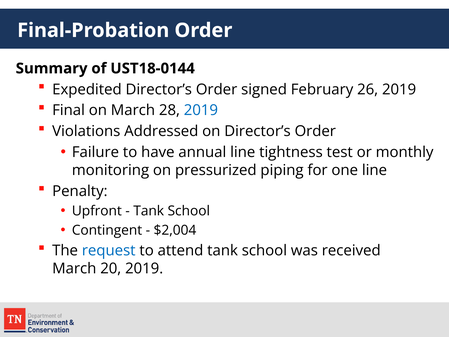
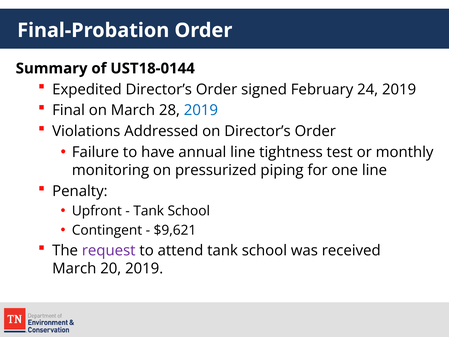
26: 26 -> 24 (368, 89)
$2,004: $2,004 -> $9,621 (175, 230)
request colour: blue -> purple (109, 250)
